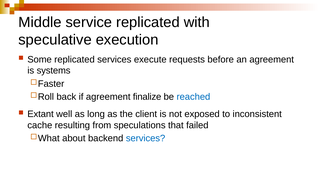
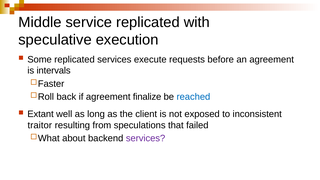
systems: systems -> intervals (54, 71)
cache: cache -> traitor (40, 125)
services colour: blue -> purple (146, 138)
